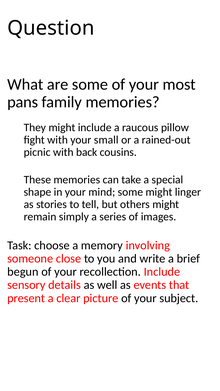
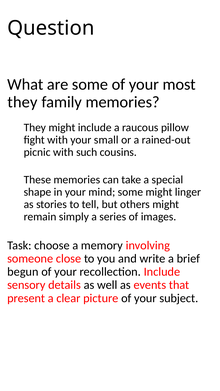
pans: pans -> they (22, 102)
back: back -> such (87, 152)
